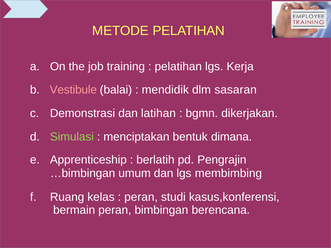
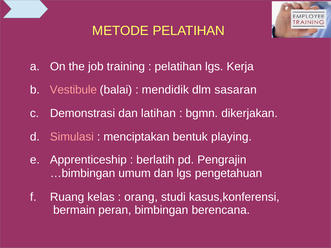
Simulasi colour: light green -> pink (72, 137)
dimana: dimana -> playing (231, 137)
membimbing: membimbing -> pengetahuan (228, 173)
peran: peran -> orang (141, 197)
